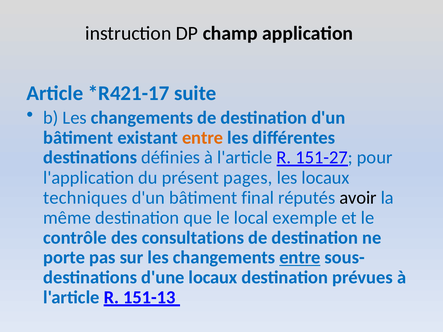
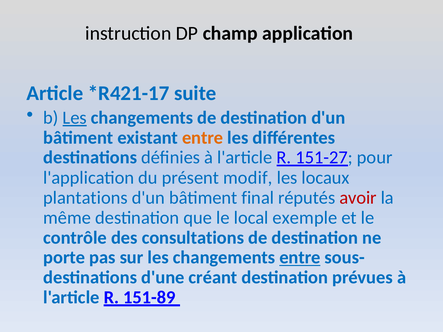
Les underline: none -> present (75, 118)
pages: pages -> modif (248, 178)
techniques: techniques -> plantations (85, 198)
avoir colour: black -> red (358, 198)
d'une locaux: locaux -> créant (213, 278)
151-13: 151-13 -> 151-89 (149, 298)
